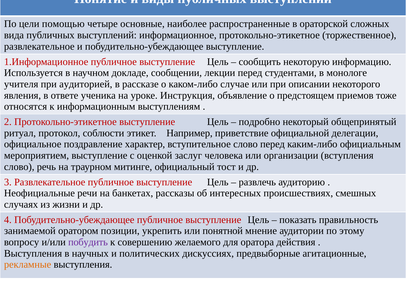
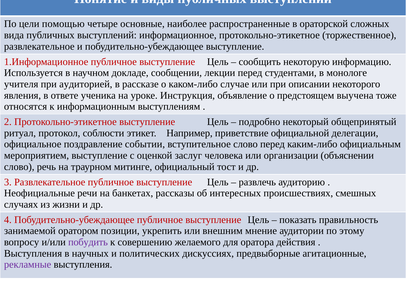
приемов: приемов -> выучена (355, 95)
характер: характер -> событии (145, 145)
вступления: вступления -> объяснении (347, 156)
понятной: понятной -> внешним (223, 231)
рекламные colour: orange -> purple (28, 265)
